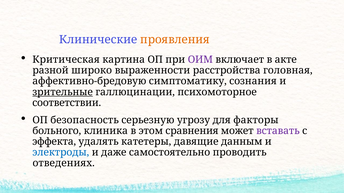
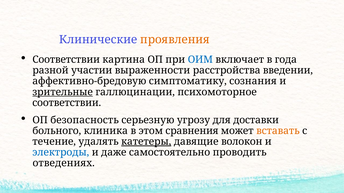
Критическая: Критическая -> Соответствии (66, 60)
ОИМ colour: purple -> blue (200, 60)
акте: акте -> года (286, 60)
широко: широко -> участии (92, 71)
головная: головная -> введении (288, 71)
факторы: факторы -> доставки (256, 120)
вставать colour: purple -> orange (278, 131)
эффекта: эффекта -> течение (54, 142)
катетеры underline: none -> present (146, 142)
данным: данным -> волокон (242, 142)
